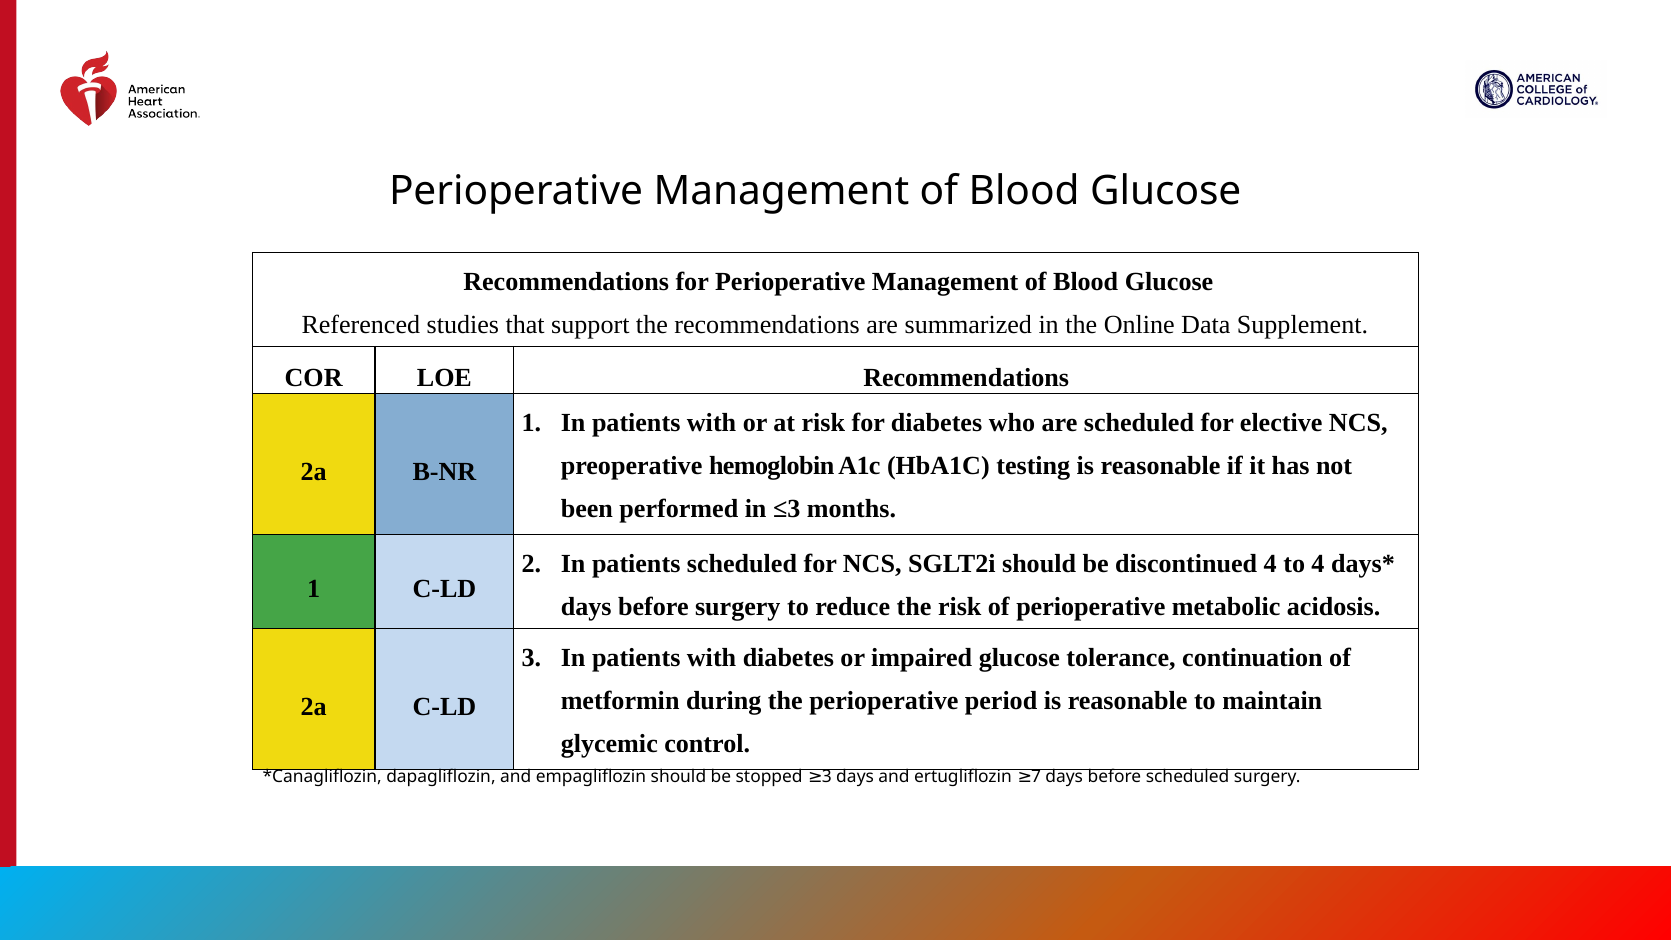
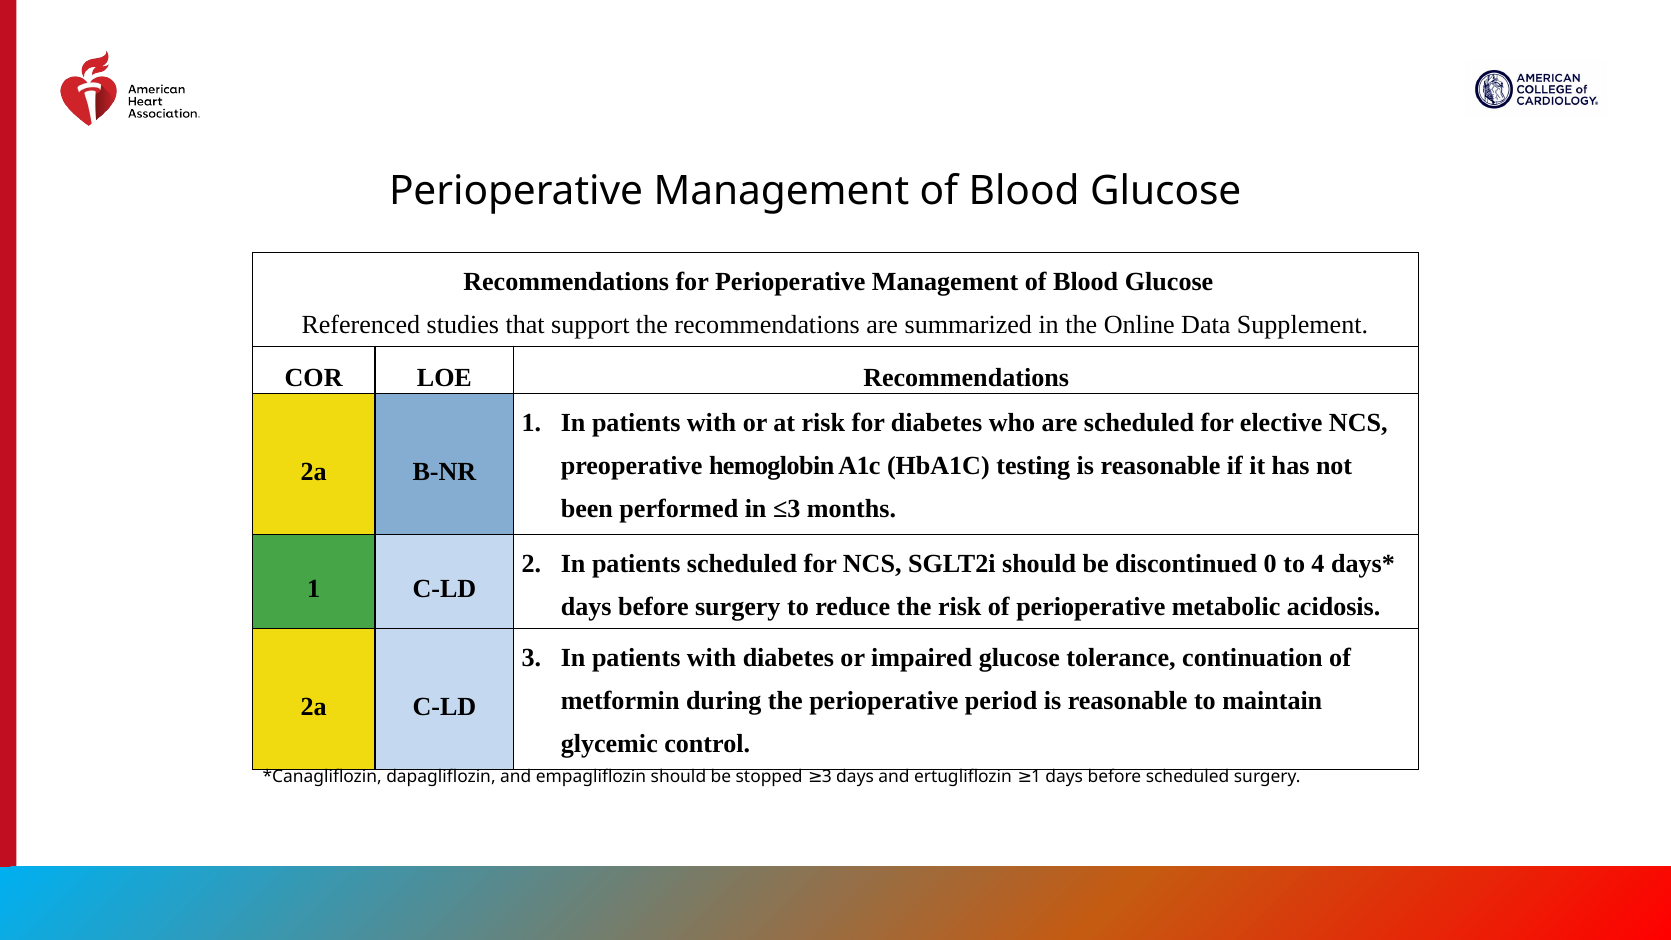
discontinued 4: 4 -> 0 (1270, 564)
ertugliflozin 7: 7 -> 1 (1036, 777)
